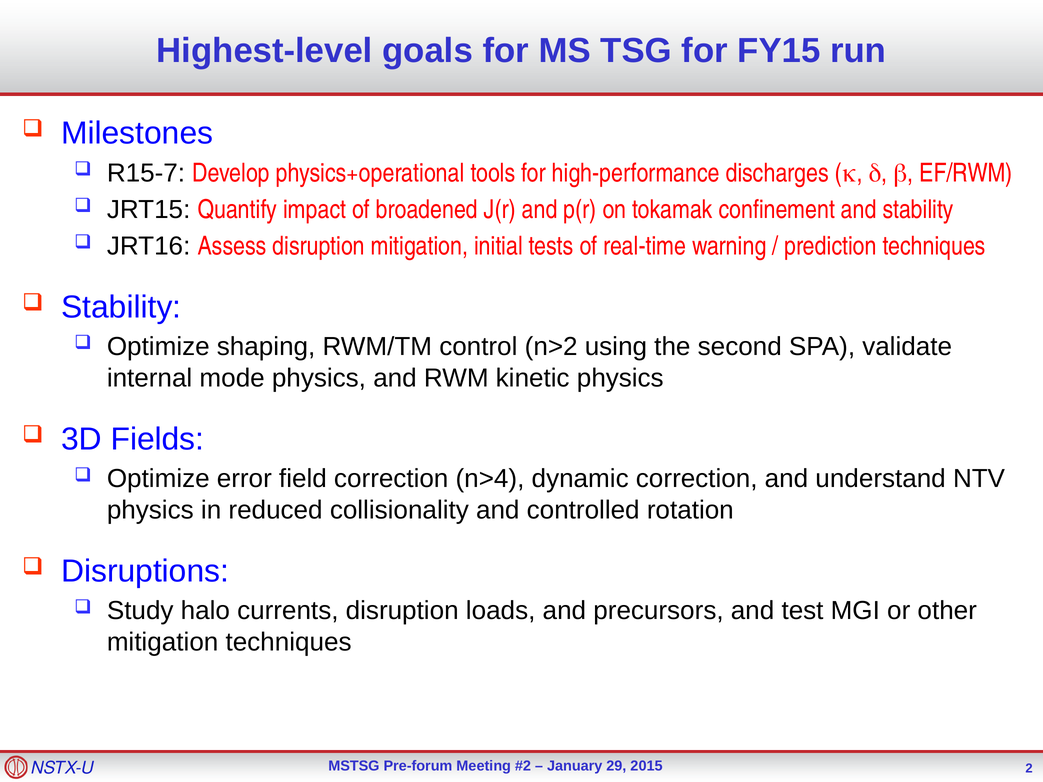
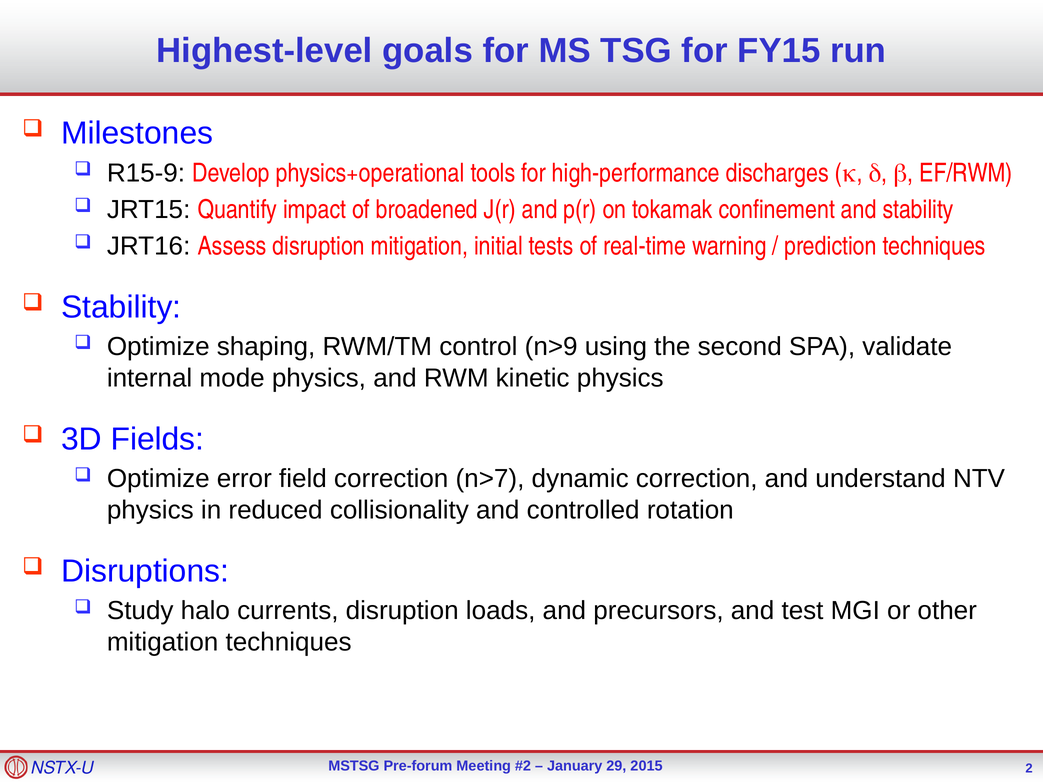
R15-7: R15-7 -> R15-9 (146, 173)
n>2: n>2 -> n>9 (551, 347)
n>4: n>4 -> n>7 (490, 479)
